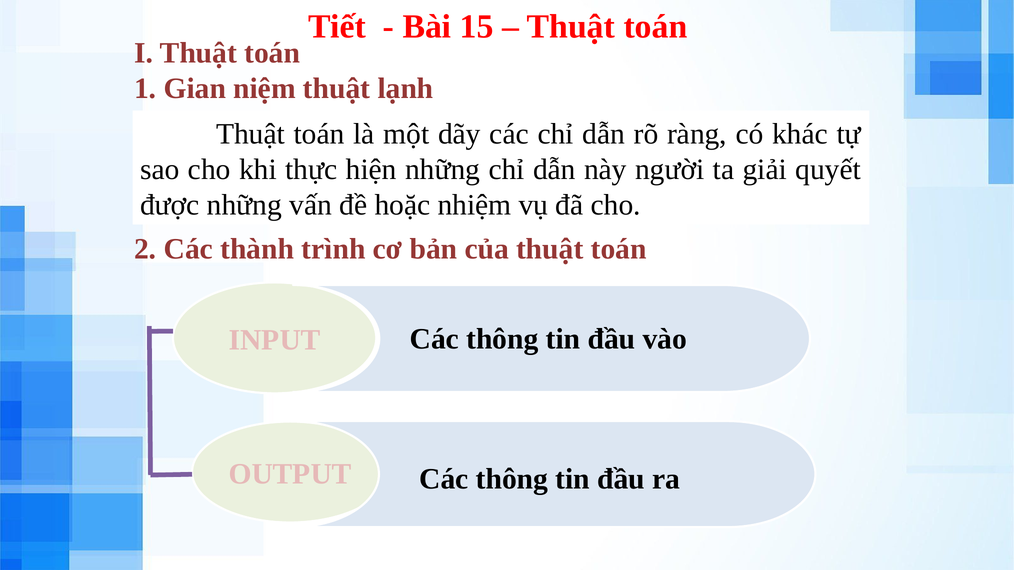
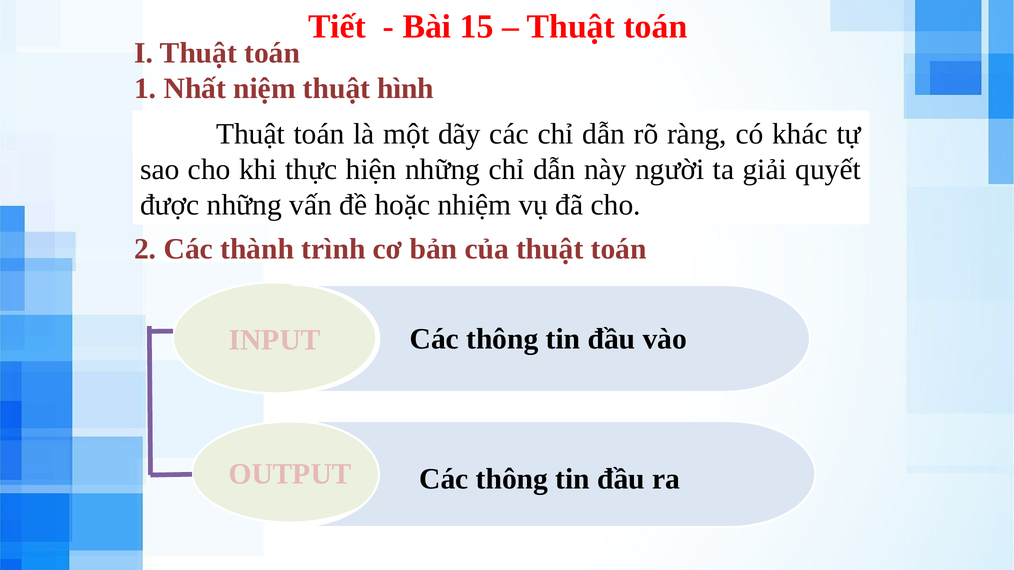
Gian: Gian -> Nhất (195, 89)
lạnh: lạnh -> hình (406, 89)
